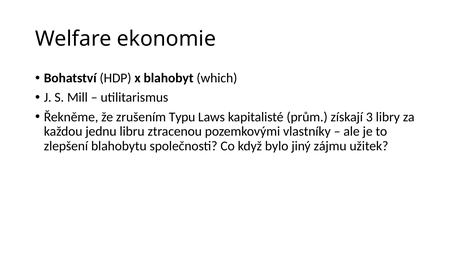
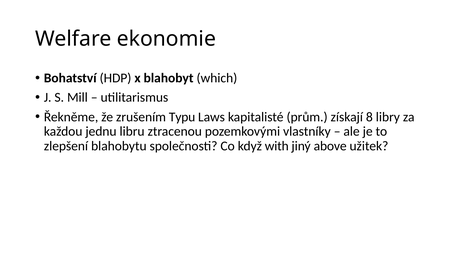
3: 3 -> 8 (369, 117)
bylo: bylo -> with (277, 146)
zájmu: zájmu -> above (330, 146)
